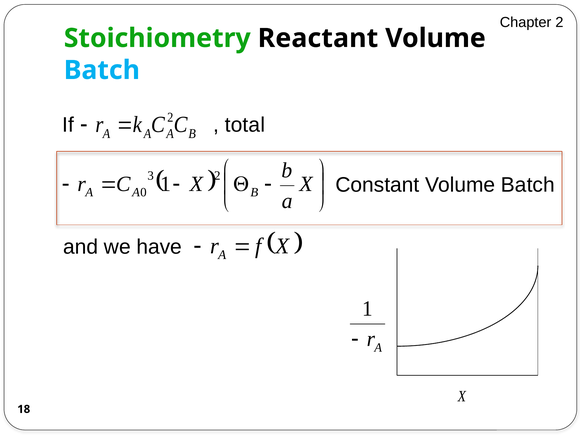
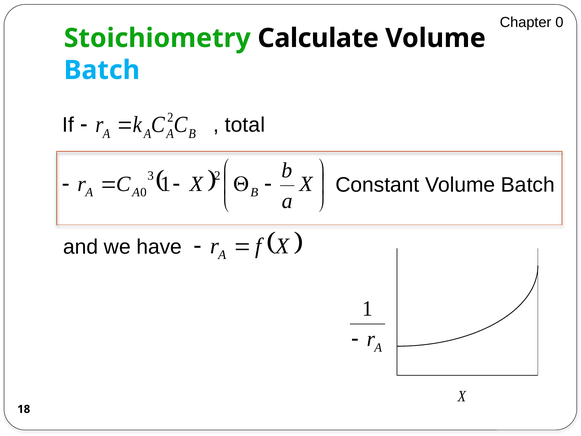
Chapter 2: 2 -> 0 (559, 22)
Reactant: Reactant -> Calculate (318, 38)
